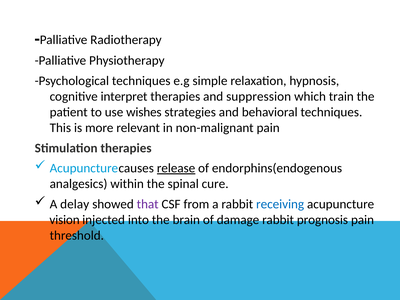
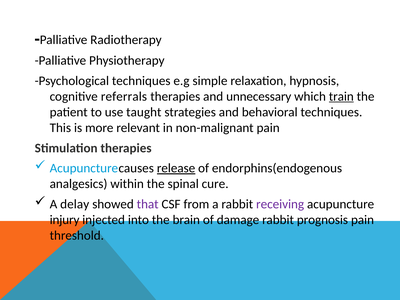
interpret: interpret -> referrals (124, 96)
suppression: suppression -> unnecessary (259, 96)
train underline: none -> present (341, 96)
wishes: wishes -> taught (144, 112)
receiving colour: blue -> purple (280, 204)
vision: vision -> injury (65, 220)
